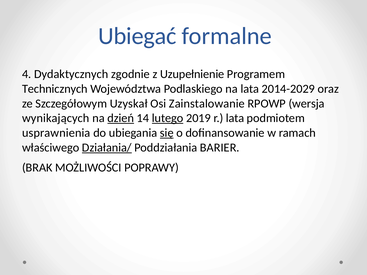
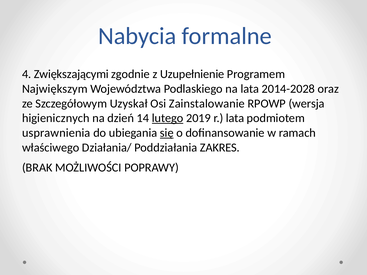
Ubiegać: Ubiegać -> Nabycia (137, 36)
Dydaktycznych: Dydaktycznych -> Zwiększającymi (71, 74)
Technicznych: Technicznych -> Największym (55, 89)
2014-2029: 2014-2029 -> 2014-2028 (288, 89)
wynikających: wynikających -> higienicznych (56, 118)
dzień underline: present -> none (121, 118)
Działania/ underline: present -> none (107, 148)
BARIER: BARIER -> ZAKRES (220, 148)
